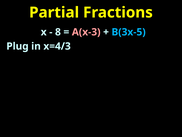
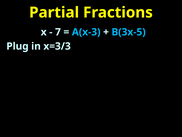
8: 8 -> 7 (58, 32)
A(x-3 colour: pink -> light blue (86, 32)
x=4/3: x=4/3 -> x=3/3 (57, 46)
